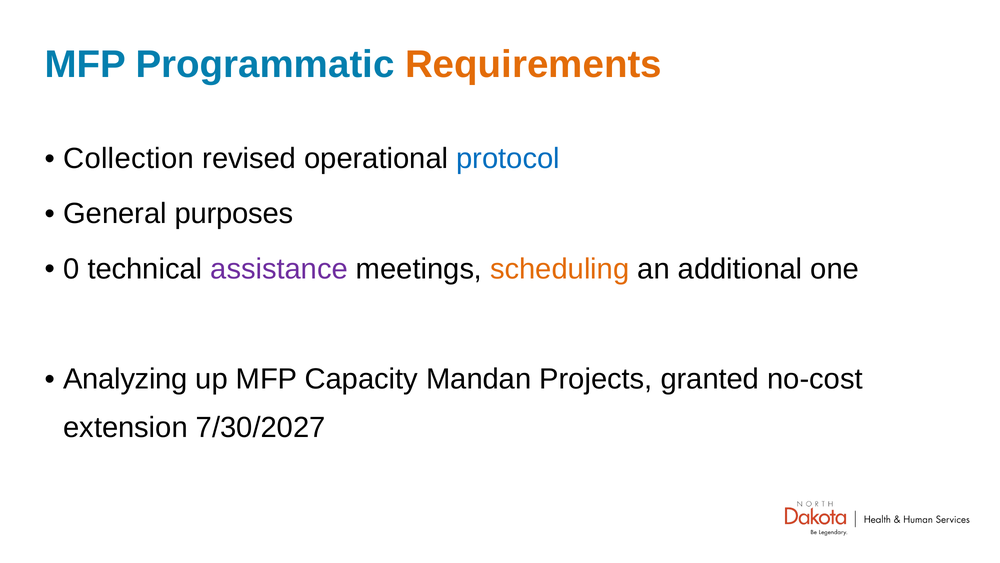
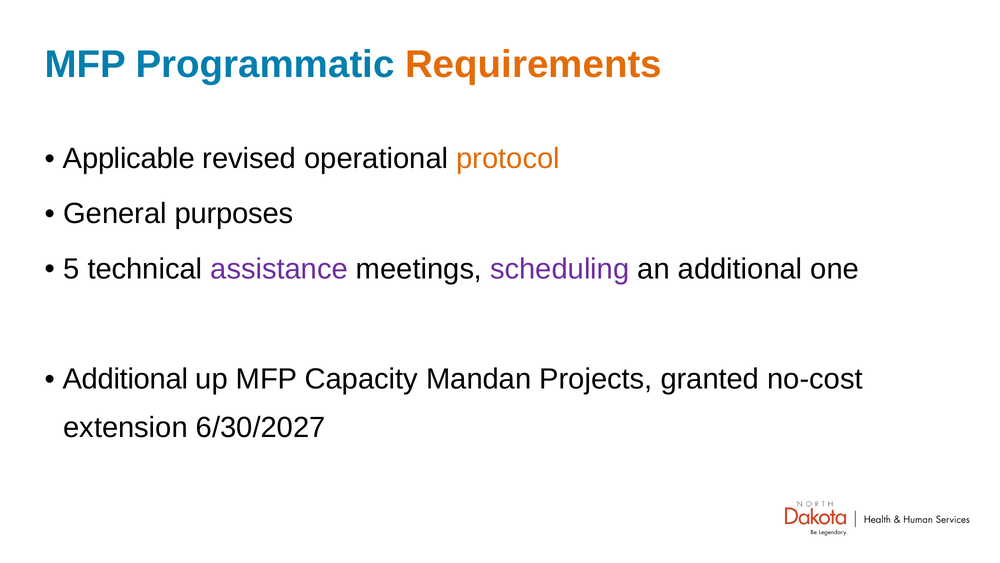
Collection: Collection -> Applicable (129, 159)
protocol colour: blue -> orange (508, 159)
0: 0 -> 5 (71, 269)
scheduling colour: orange -> purple (560, 269)
Analyzing: Analyzing -> Additional (125, 379)
7/30/2027: 7/30/2027 -> 6/30/2027 (261, 427)
